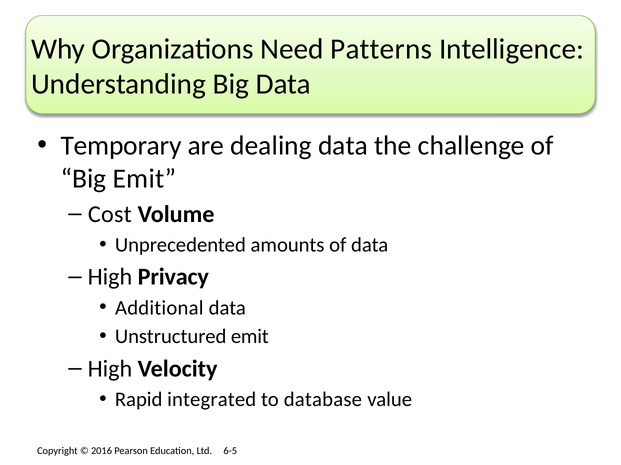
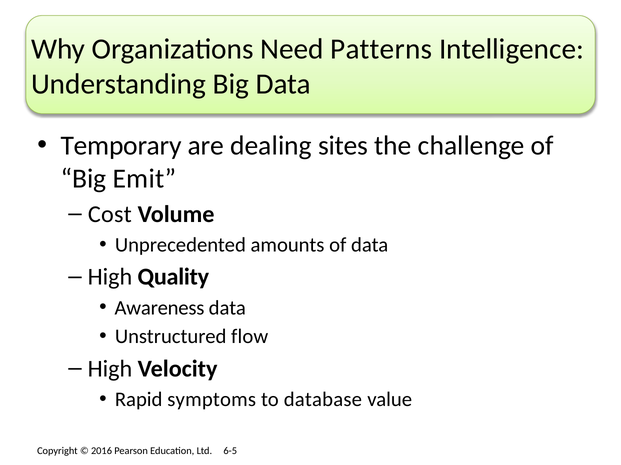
dealing data: data -> sites (343, 146)
Privacy: Privacy -> Quality (173, 277)
Additional: Additional -> Awareness (160, 308)
Unstructured emit: emit -> flow (250, 337)
integrated: integrated -> symptoms (212, 400)
